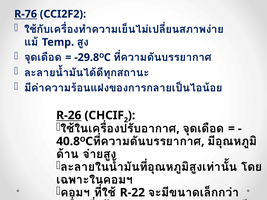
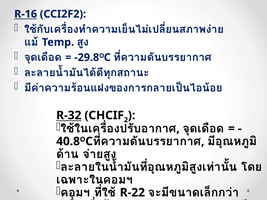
R-76: R-76 -> R-16 (26, 14)
R-26: R-26 -> R-32 (69, 115)
